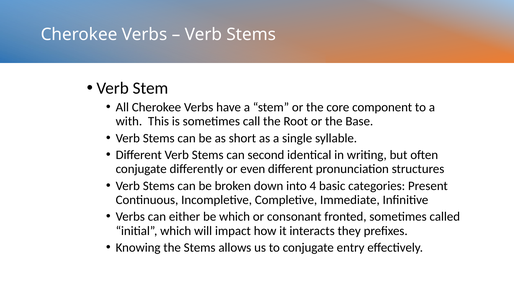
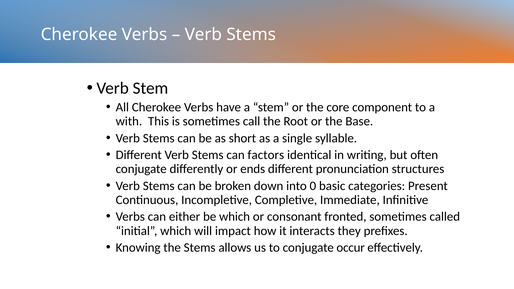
second: second -> factors (266, 155)
even: even -> ends (253, 169)
4: 4 -> 0 (313, 186)
entry: entry -> occur (351, 248)
